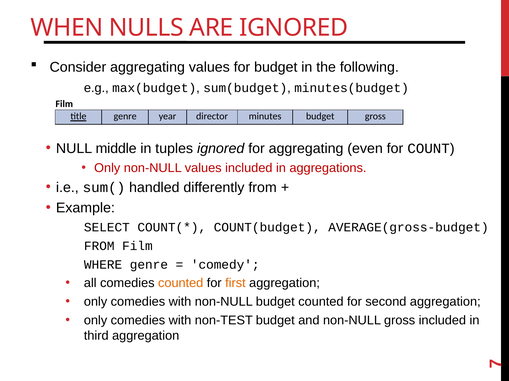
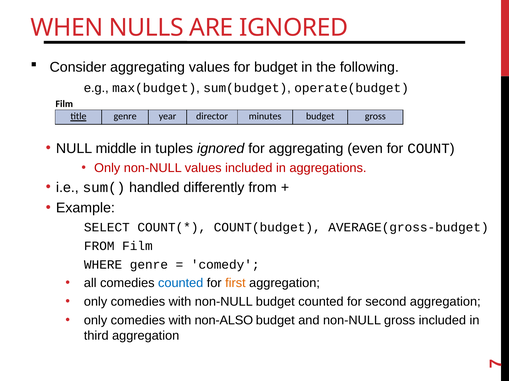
minutes(budget: minutes(budget -> operate(budget (352, 88)
counted colour: orange -> blue (181, 284)
non-TEST: non-TEST -> non-ALSO (224, 321)
